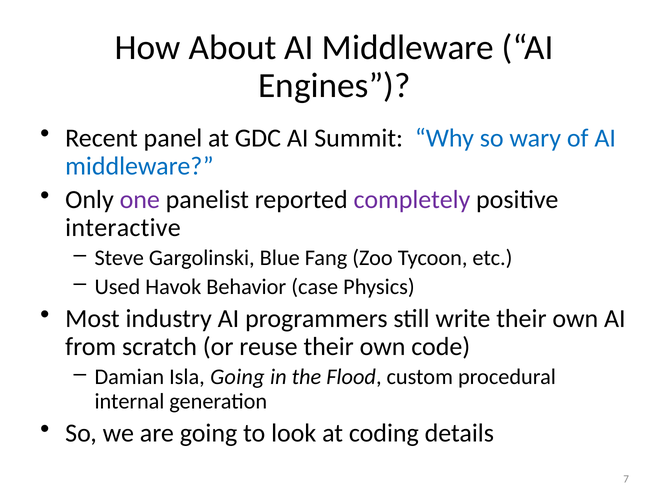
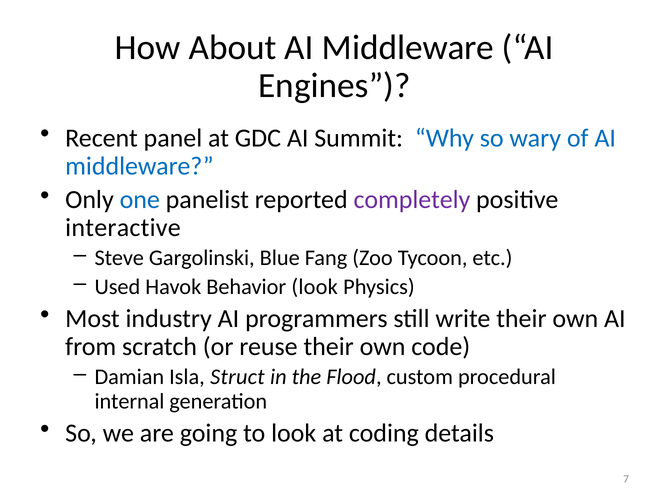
one colour: purple -> blue (140, 199)
Behavior case: case -> look (315, 287)
Isla Going: Going -> Struct (237, 377)
